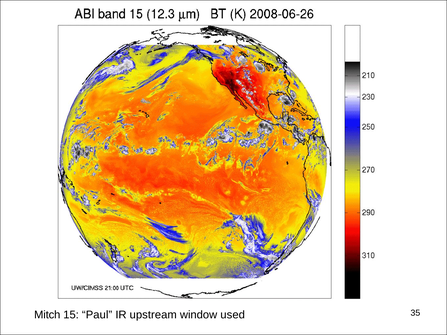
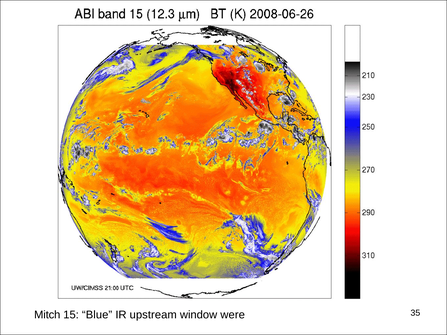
Paul: Paul -> Blue (97, 315)
used: used -> were (233, 315)
